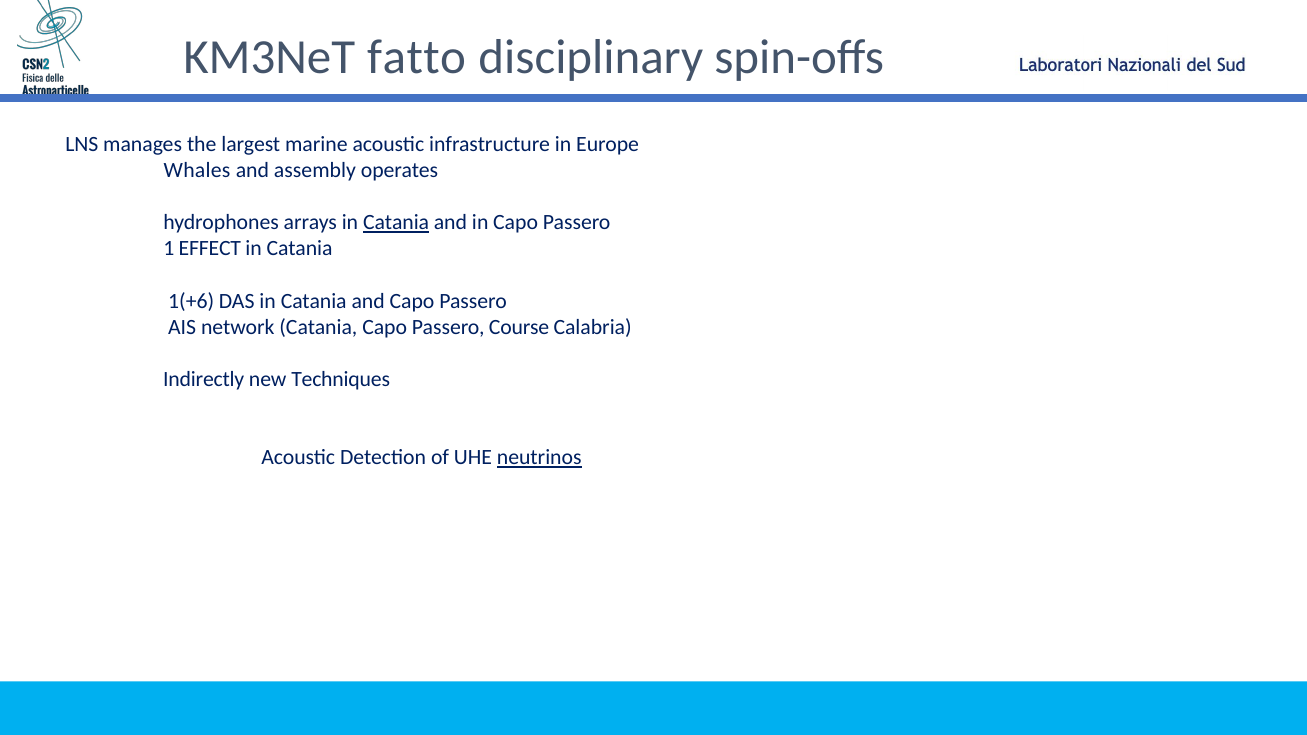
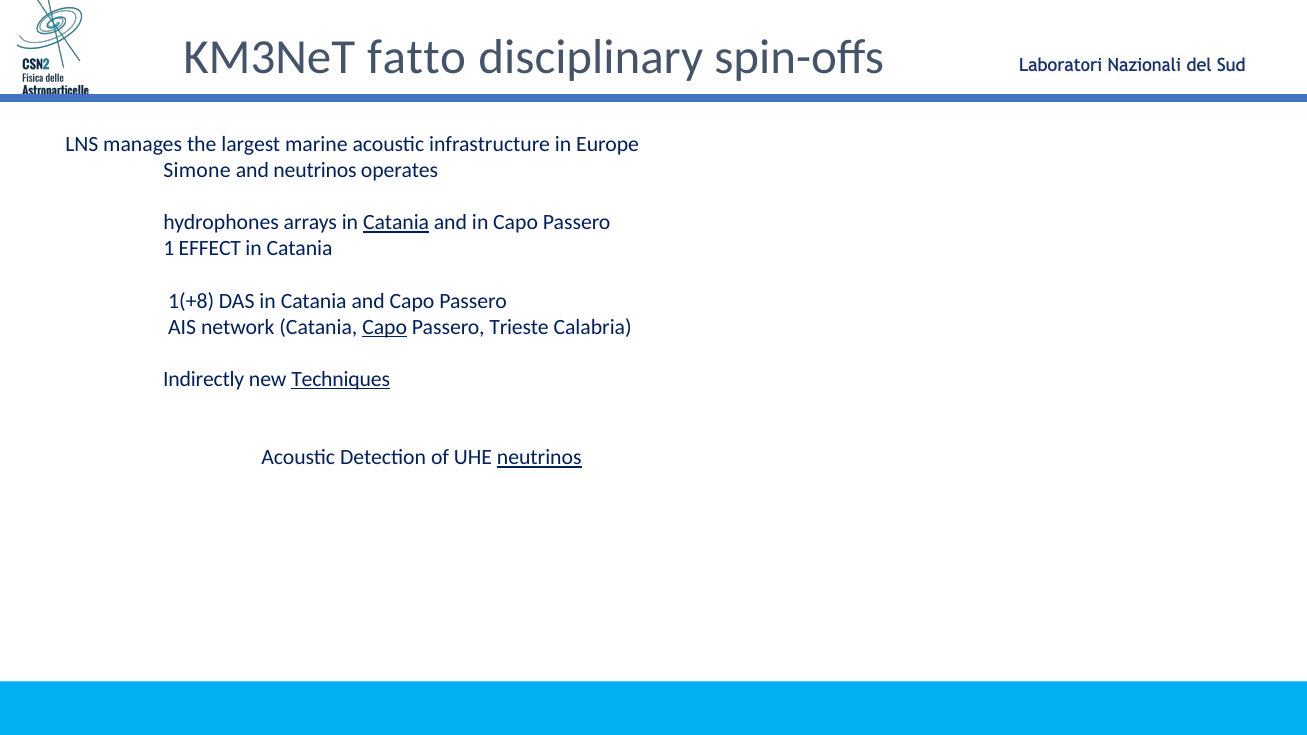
Whales: Whales -> Simone (197, 170)
and assembly: assembly -> neutrinos (315, 170)
1(+6: 1(+6 -> 1(+8 (191, 301)
Capo underline: none -> present (385, 327)
Course: Course -> Trieste (519, 327)
Techniques underline: none -> present (341, 379)
